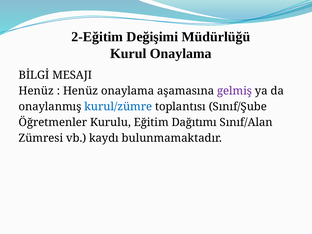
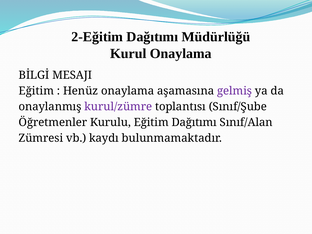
2-Eğitim Değişimi: Değişimi -> Dağıtımı (152, 37)
Henüz: Henüz -> Eğitim (36, 91)
kurul/zümre colour: blue -> purple (118, 107)
